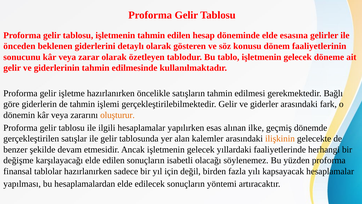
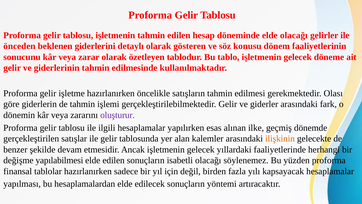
elde esasına: esasına -> olacağı (294, 35)
Bağlı: Bağlı -> Olası (333, 93)
oluşturur colour: orange -> purple (118, 115)
karşılayacağı: karşılayacağı -> yapılabilmesi (59, 160)
